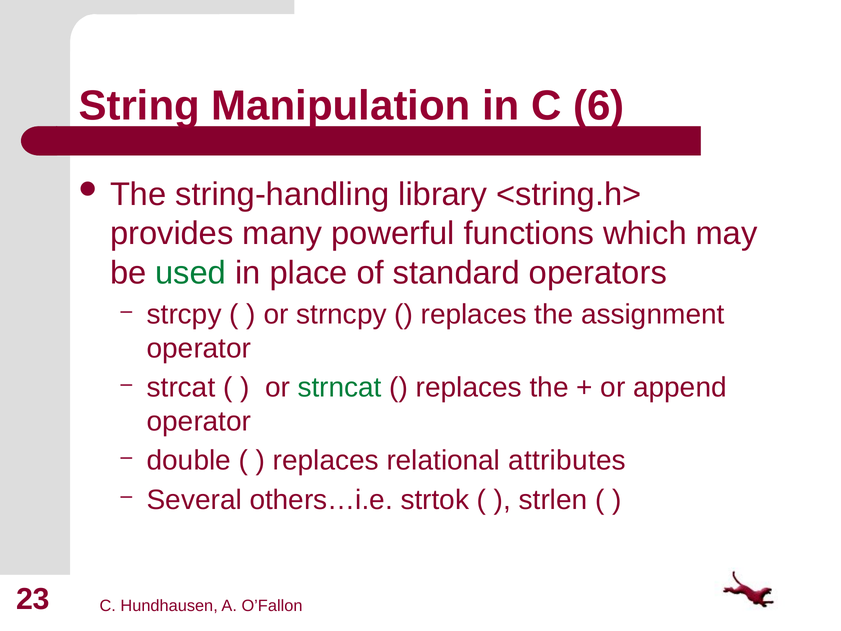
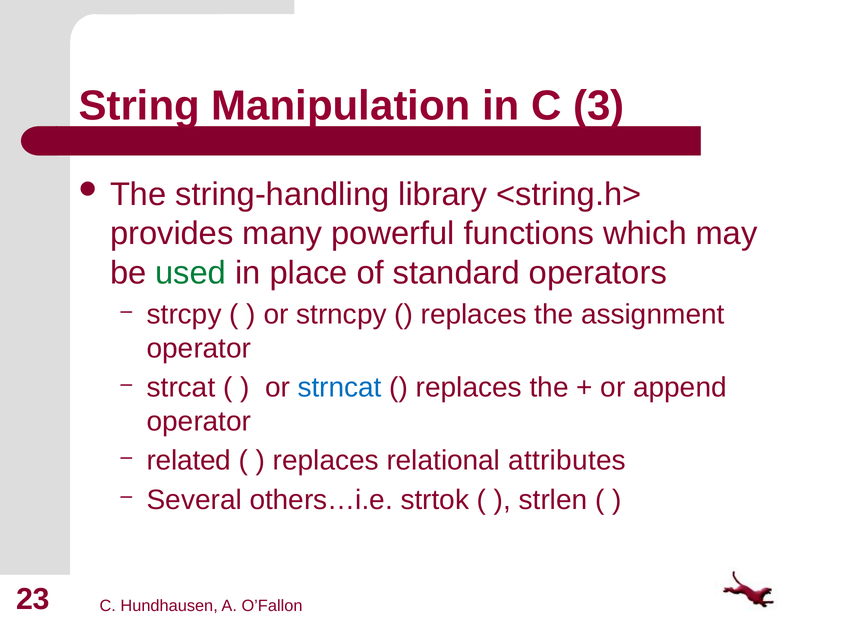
6: 6 -> 3 (599, 106)
strncat colour: green -> blue (340, 387)
double: double -> related (189, 460)
